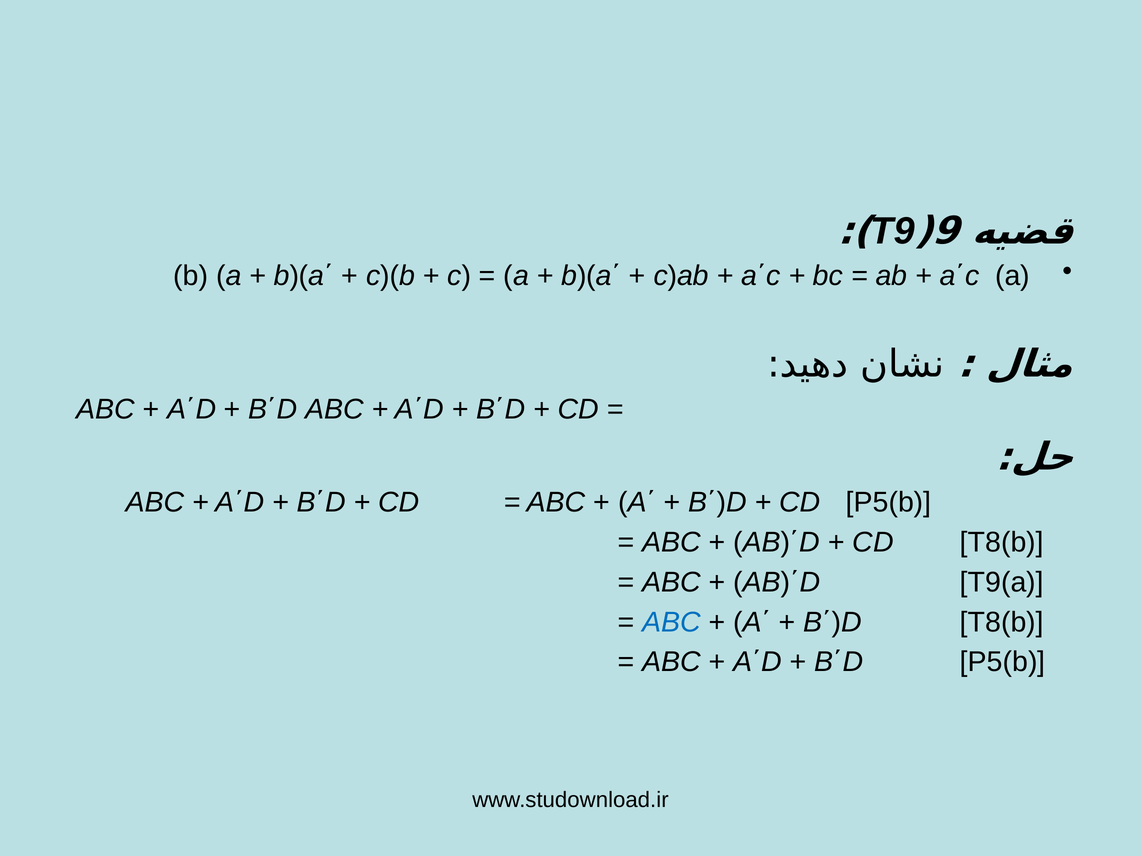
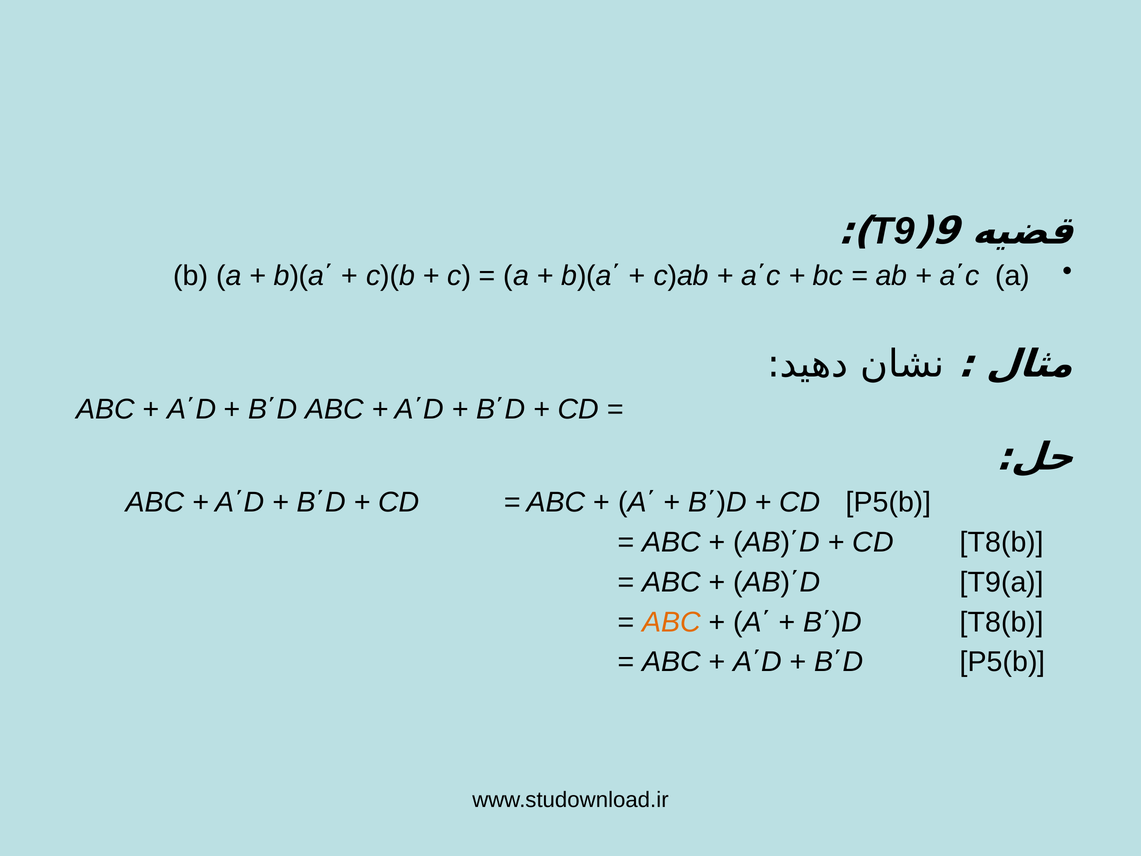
ABC colour: blue -> orange (671, 622)
